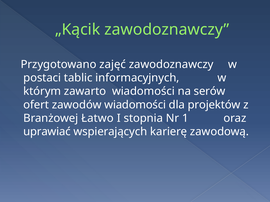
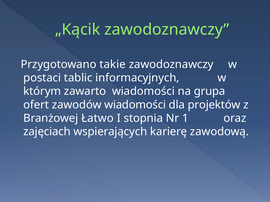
zajęć: zajęć -> takie (113, 64)
serów: serów -> grupa (210, 91)
uprawiać: uprawiać -> zajęciach (47, 132)
